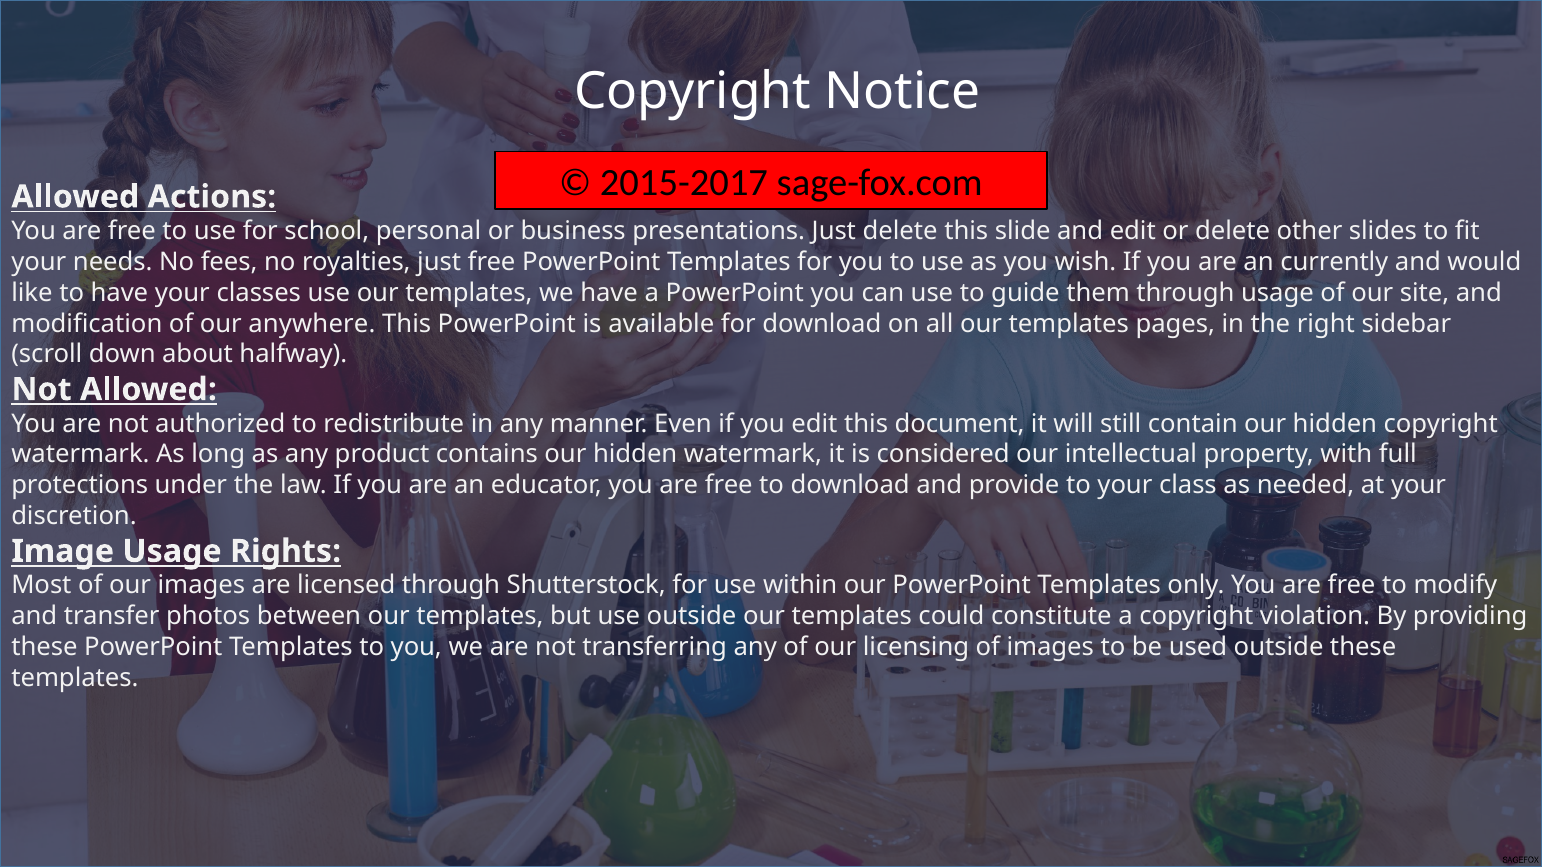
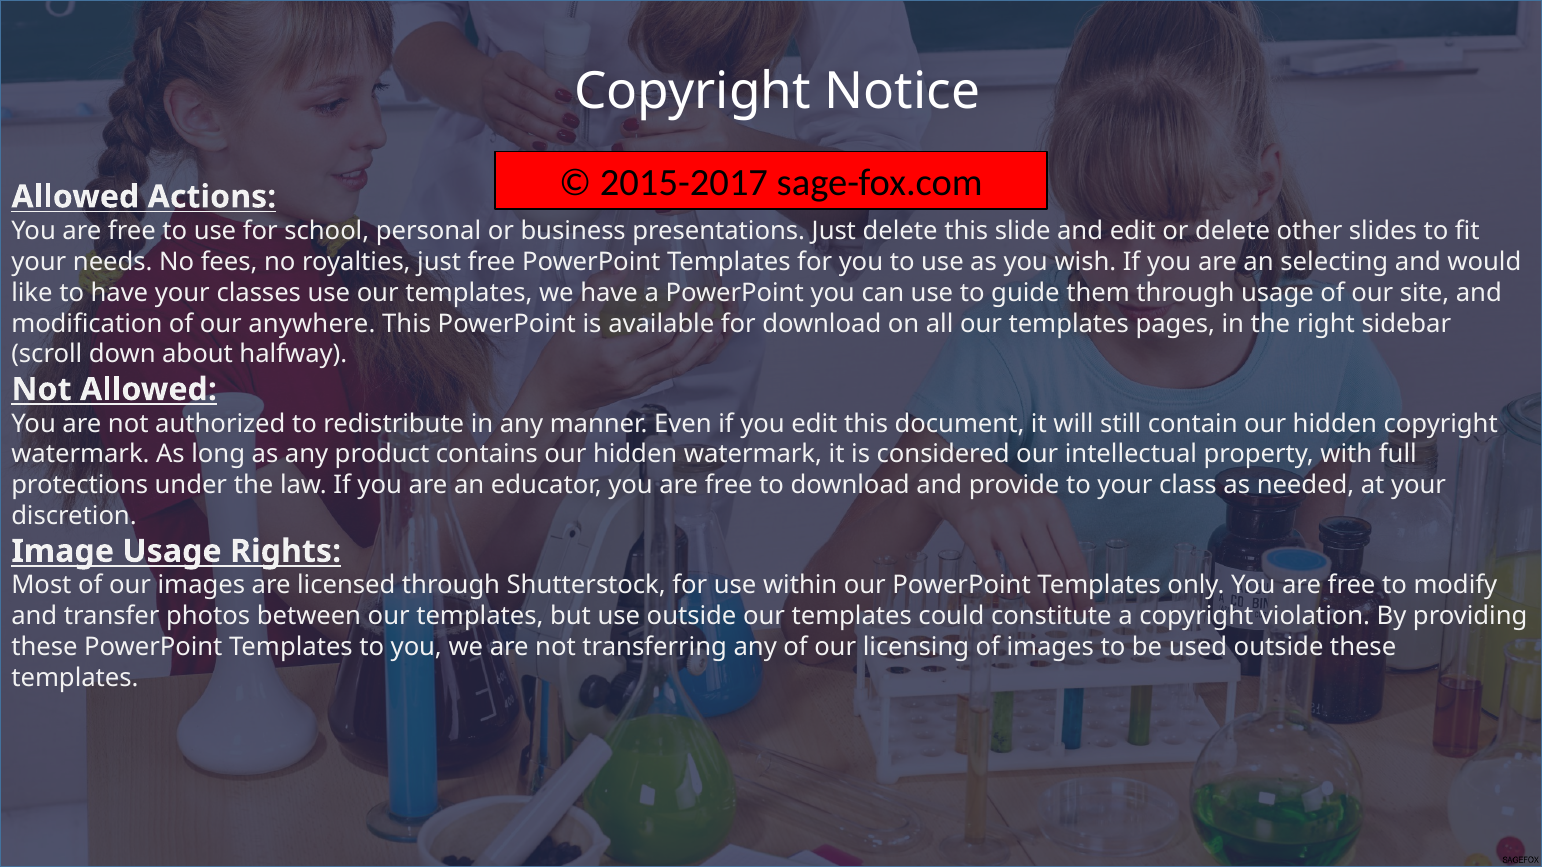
currently: currently -> selecting (1334, 262)
